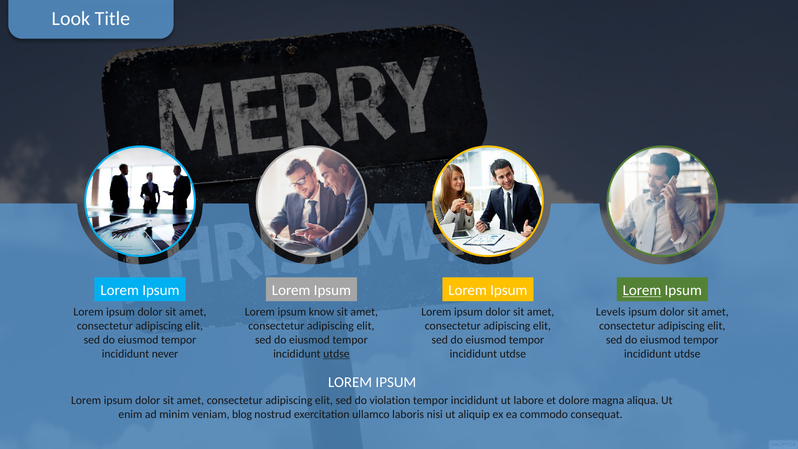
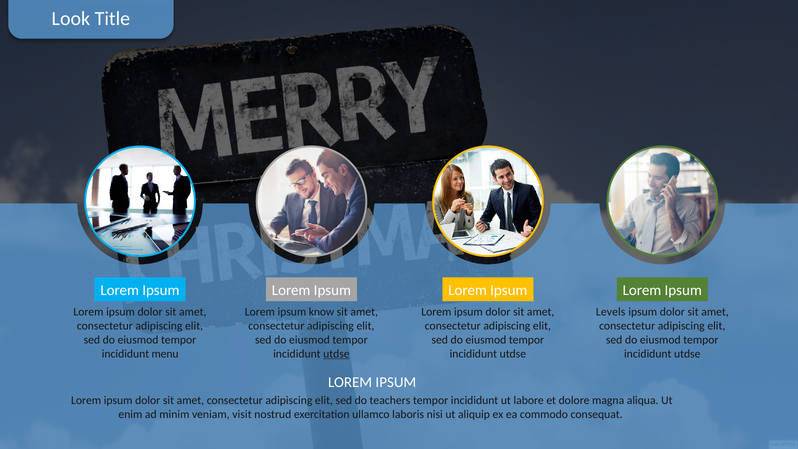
Lorem underline: present -> none (642, 290)
never: never -> menu (165, 354)
violation: violation -> teachers (390, 400)
blog: blog -> visit (242, 414)
